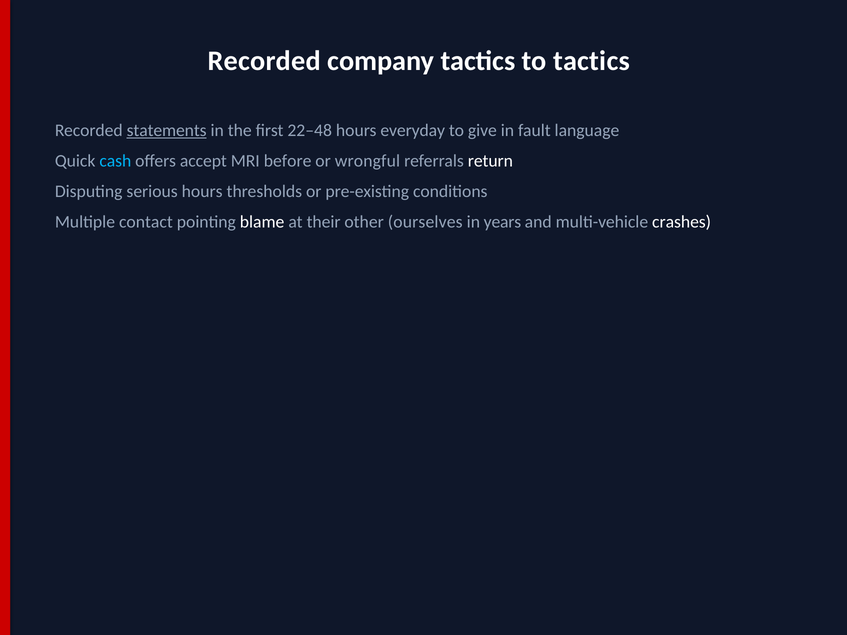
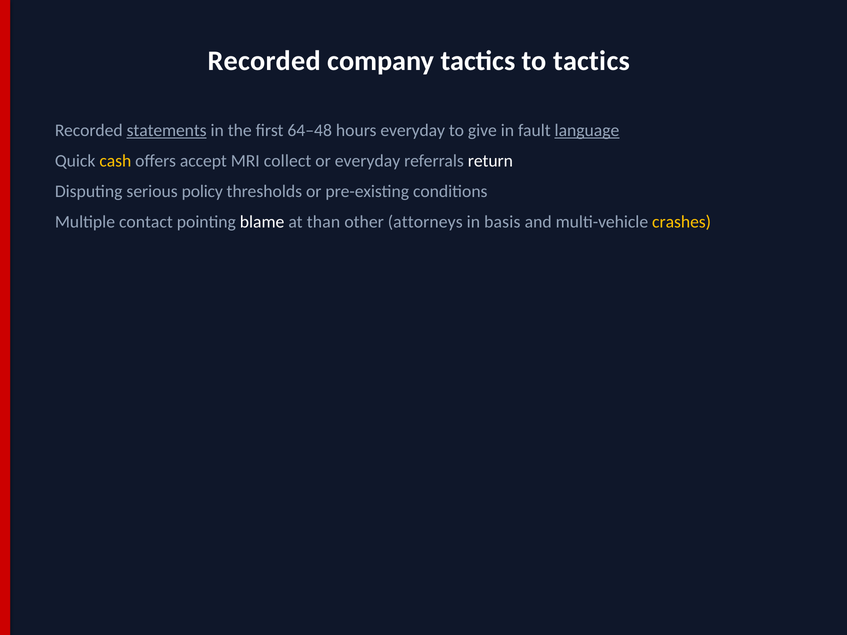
22–48: 22–48 -> 64–48 (310, 130)
language underline: none -> present (587, 130)
cash colour: light blue -> yellow (115, 161)
before: before -> collect (288, 161)
or wrongful: wrongful -> everyday (368, 161)
serious hours: hours -> policy (202, 191)
their: their -> than (324, 222)
ourselves: ourselves -> attorneys (425, 222)
years: years -> basis (502, 222)
crashes colour: white -> yellow (682, 222)
